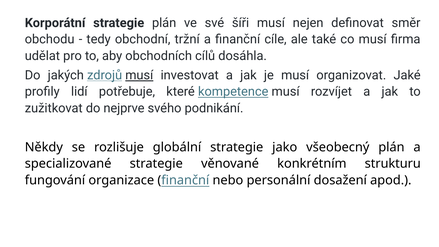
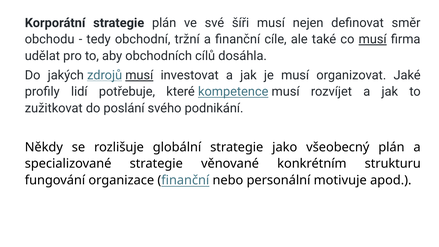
musí underline: none -> present (373, 39)
nejprve: nejprve -> poslání (124, 108)
dosažení: dosažení -> motivuje (340, 180)
